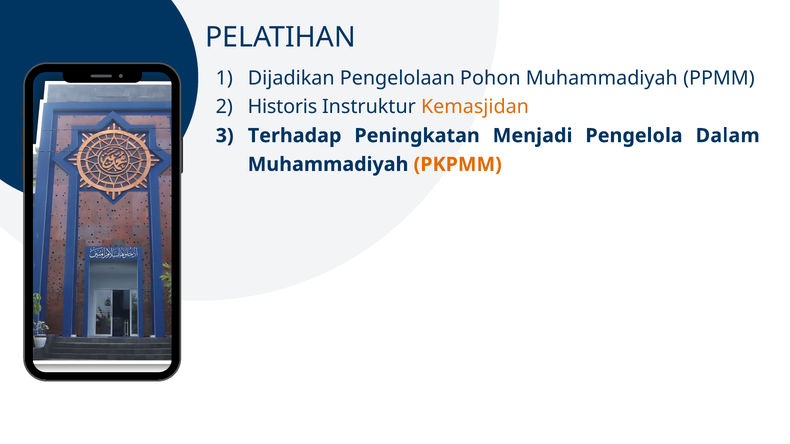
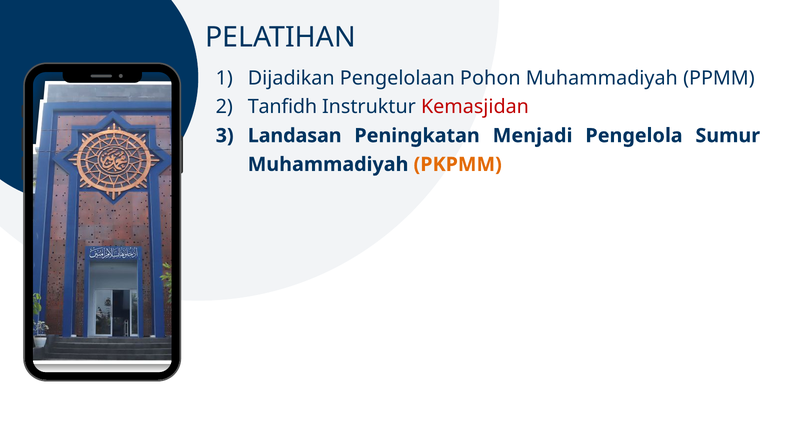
Historis: Historis -> Tanfidh (282, 107)
Kemasjidan colour: orange -> red (475, 107)
Terhadap: Terhadap -> Landasan (295, 136)
Dalam: Dalam -> Sumur (728, 136)
